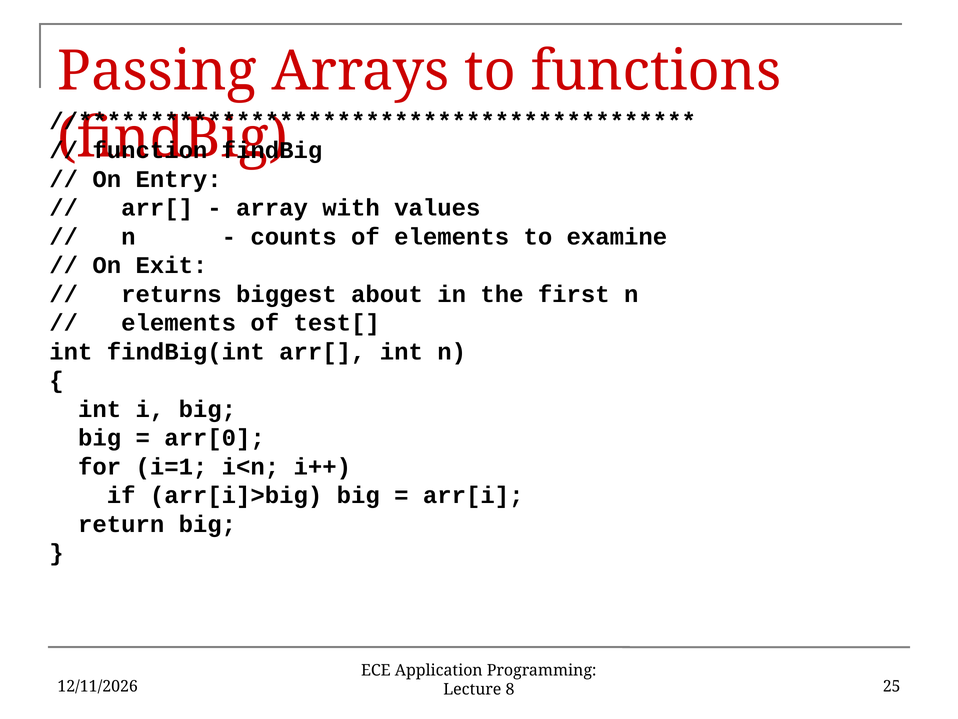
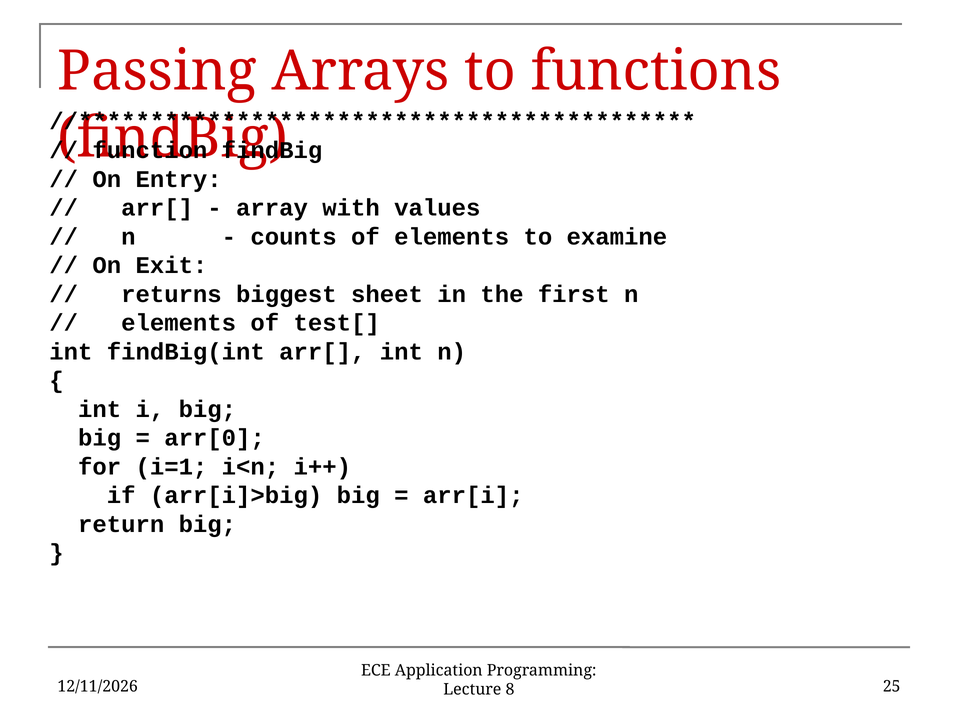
about: about -> sheet (387, 294)
